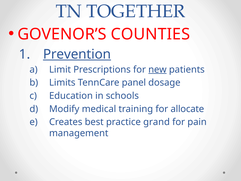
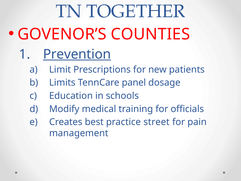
new underline: present -> none (157, 69)
allocate: allocate -> officials (187, 109)
grand: grand -> street (156, 122)
